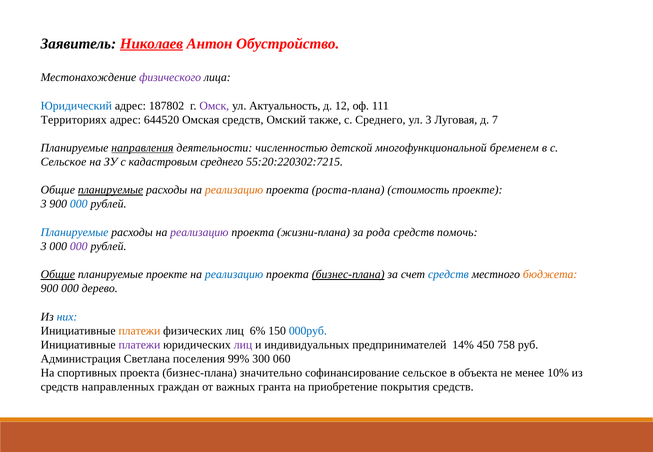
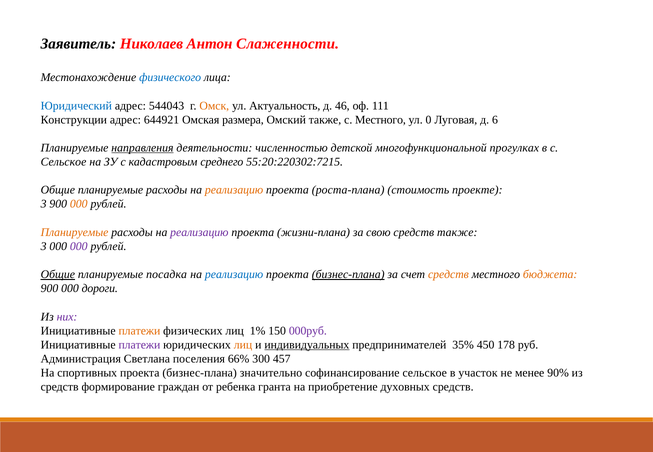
Николаев underline: present -> none (151, 44)
Обустройство: Обустройство -> Слаженности (288, 44)
физического colour: purple -> blue (170, 78)
187802: 187802 -> 544043 (167, 106)
Омск colour: purple -> orange (214, 106)
12: 12 -> 46 (342, 106)
Территориях: Территориях -> Конструкции (74, 120)
644520: 644520 -> 644921 (162, 120)
Омская средств: средств -> размера (243, 120)
с Среднего: Среднего -> Местного (380, 120)
ул 3: 3 -> 0 (429, 120)
7: 7 -> 6 (495, 120)
бременем: бременем -> прогулках (514, 148)
планируемые underline: present -> none (111, 190)
000 colour: blue -> orange (79, 204)
Планируемые colour: blue -> orange (75, 232)
рода: рода -> свою (378, 232)
средств помочь: помочь -> также (457, 232)
планируемые проекте: проекте -> посадка (167, 275)
средств colour: blue -> orange (448, 275)
дерево: дерево -> дороги (100, 289)
них colour: blue -> purple (67, 317)
6%: 6% -> 1% (258, 331)
000руб colour: blue -> purple (308, 331)
лиц colour: purple -> orange (243, 345)
индивидуальных underline: none -> present (307, 345)
14%: 14% -> 35% (463, 345)
758: 758 -> 178 (506, 345)
99%: 99% -> 66% (239, 359)
060: 060 -> 457 (282, 359)
объекта: объекта -> участок (478, 373)
10%: 10% -> 90% (558, 373)
направленных: направленных -> формирование (118, 387)
важных: важных -> ребенка (236, 387)
покрытия: покрытия -> духовных (405, 387)
